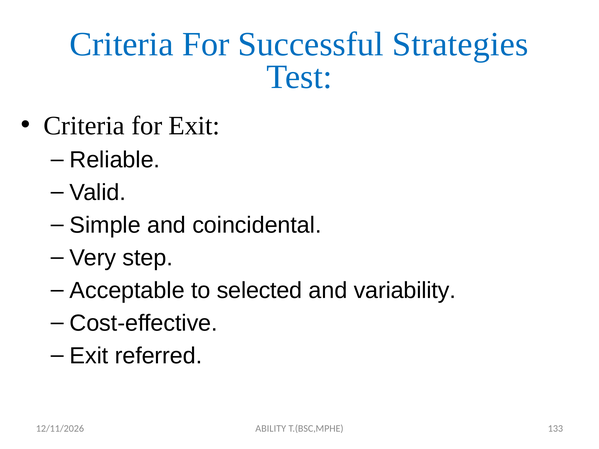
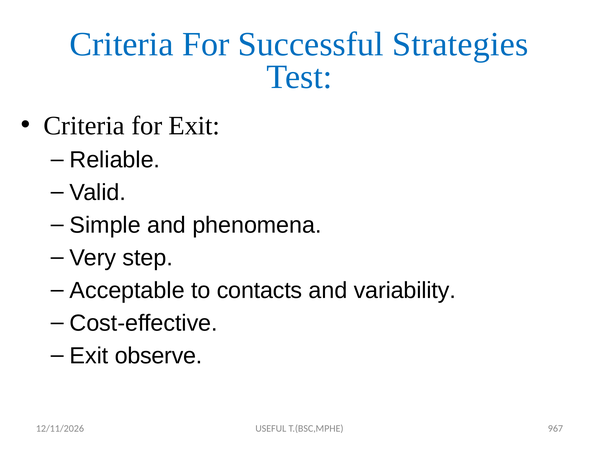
coincidental: coincidental -> phenomena (257, 225)
selected: selected -> contacts (260, 291)
referred: referred -> observe (159, 356)
ABILITY: ABILITY -> USEFUL (271, 429)
133: 133 -> 967 (555, 429)
